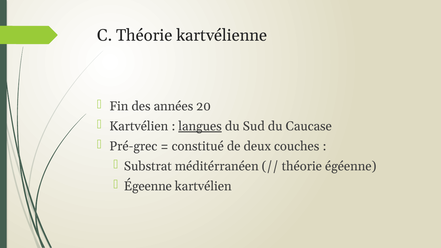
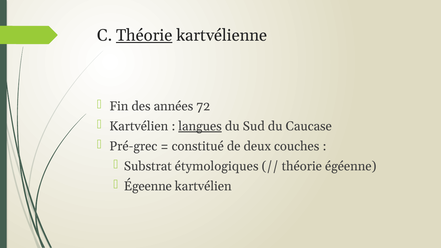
Théorie underline: none -> present (144, 35)
20: 20 -> 72 (203, 106)
méditérranéen: méditérranéen -> étymologiques (217, 166)
